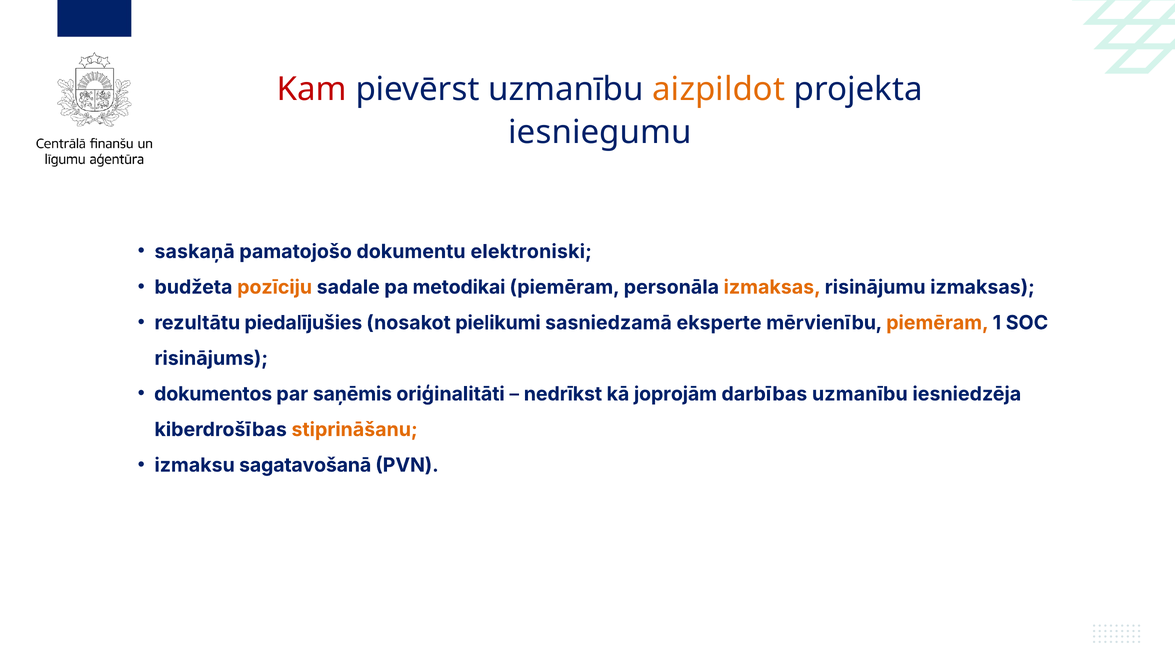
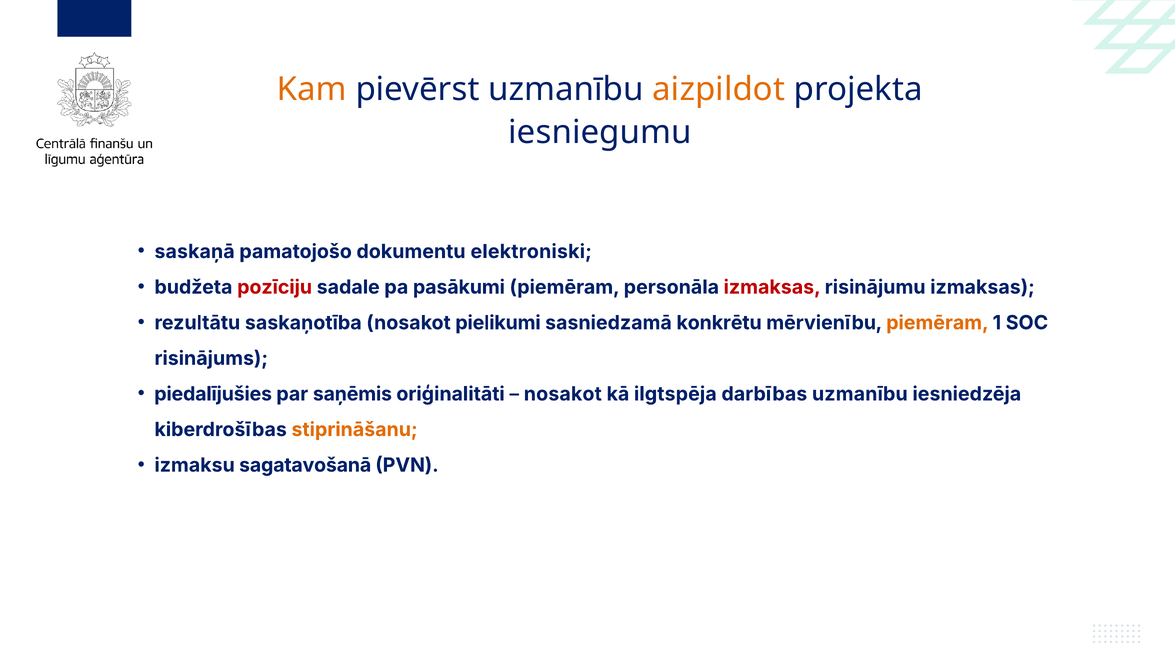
Kam colour: red -> orange (312, 89)
pozīciju colour: orange -> red (275, 287)
metodikai: metodikai -> pasākumi (459, 287)
izmaksas colour: orange -> red (772, 287)
piedalījušies: piedalījušies -> saskaņotība (303, 323)
eksperte: eksperte -> konkrētu (719, 323)
dokumentos: dokumentos -> piedalījušies (213, 394)
nedrīkst: nedrīkst -> nosakot (563, 394)
joprojām: joprojām -> ilgtspēja (675, 394)
